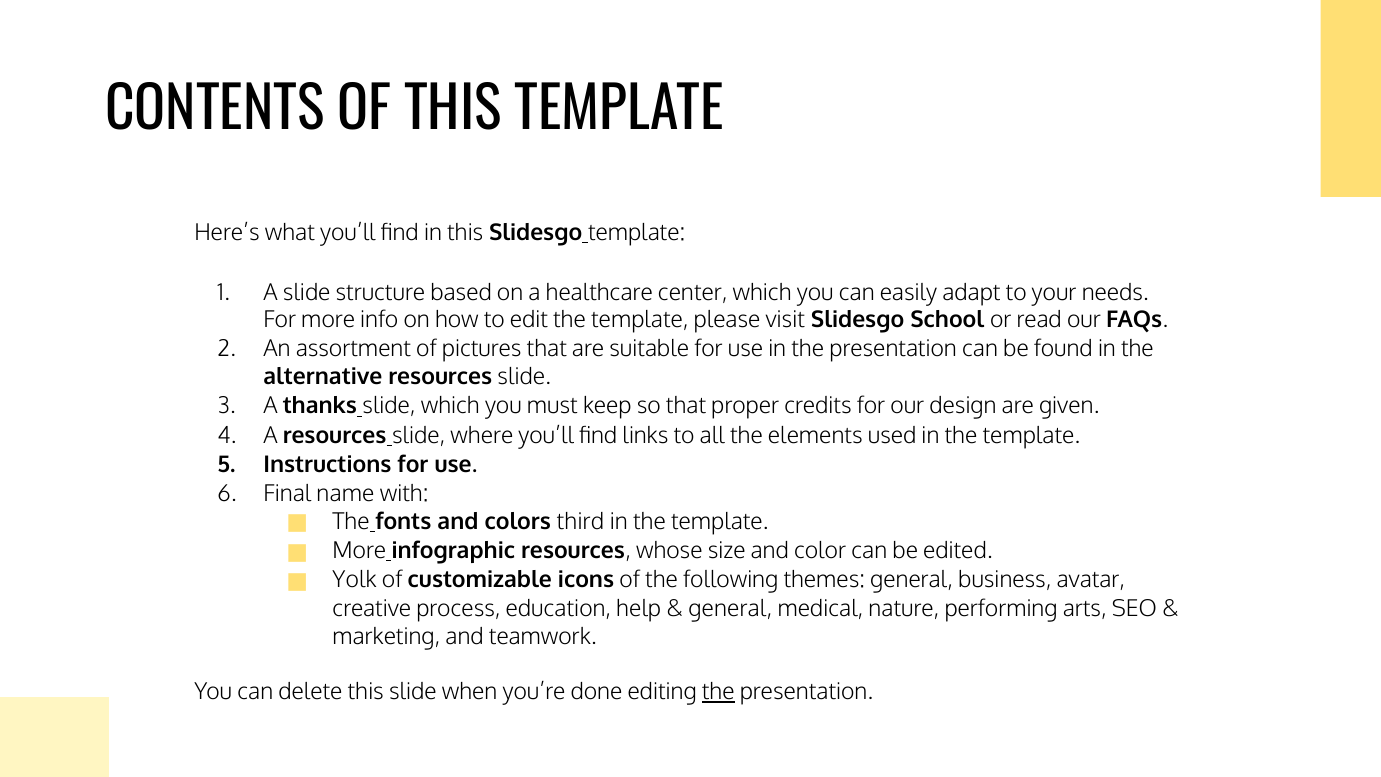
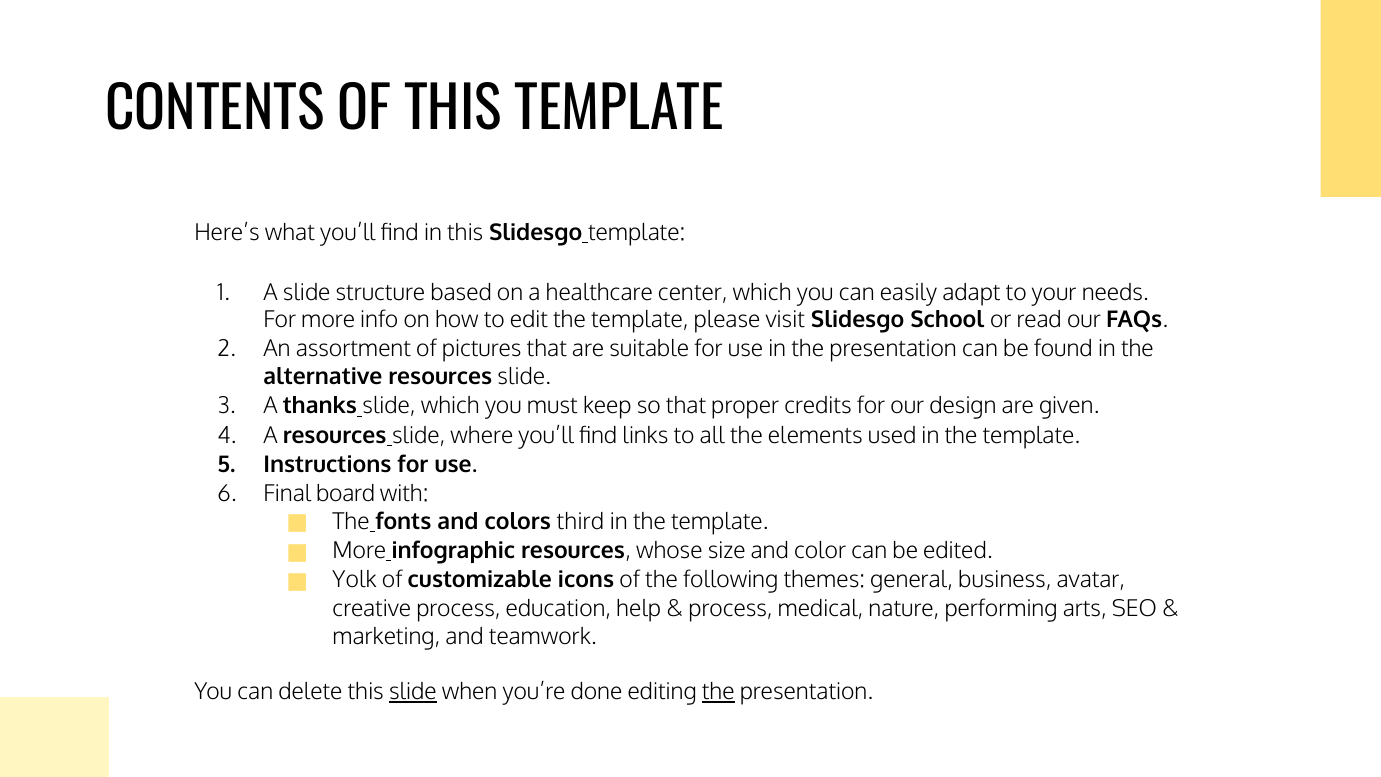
name: name -> board (346, 494)
general: general -> process (730, 609)
slide underline: none -> present (413, 692)
